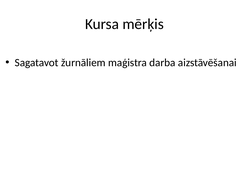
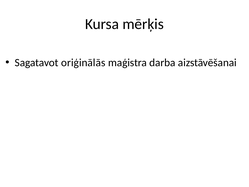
žurnāliem: žurnāliem -> oriģinālās (83, 63)
